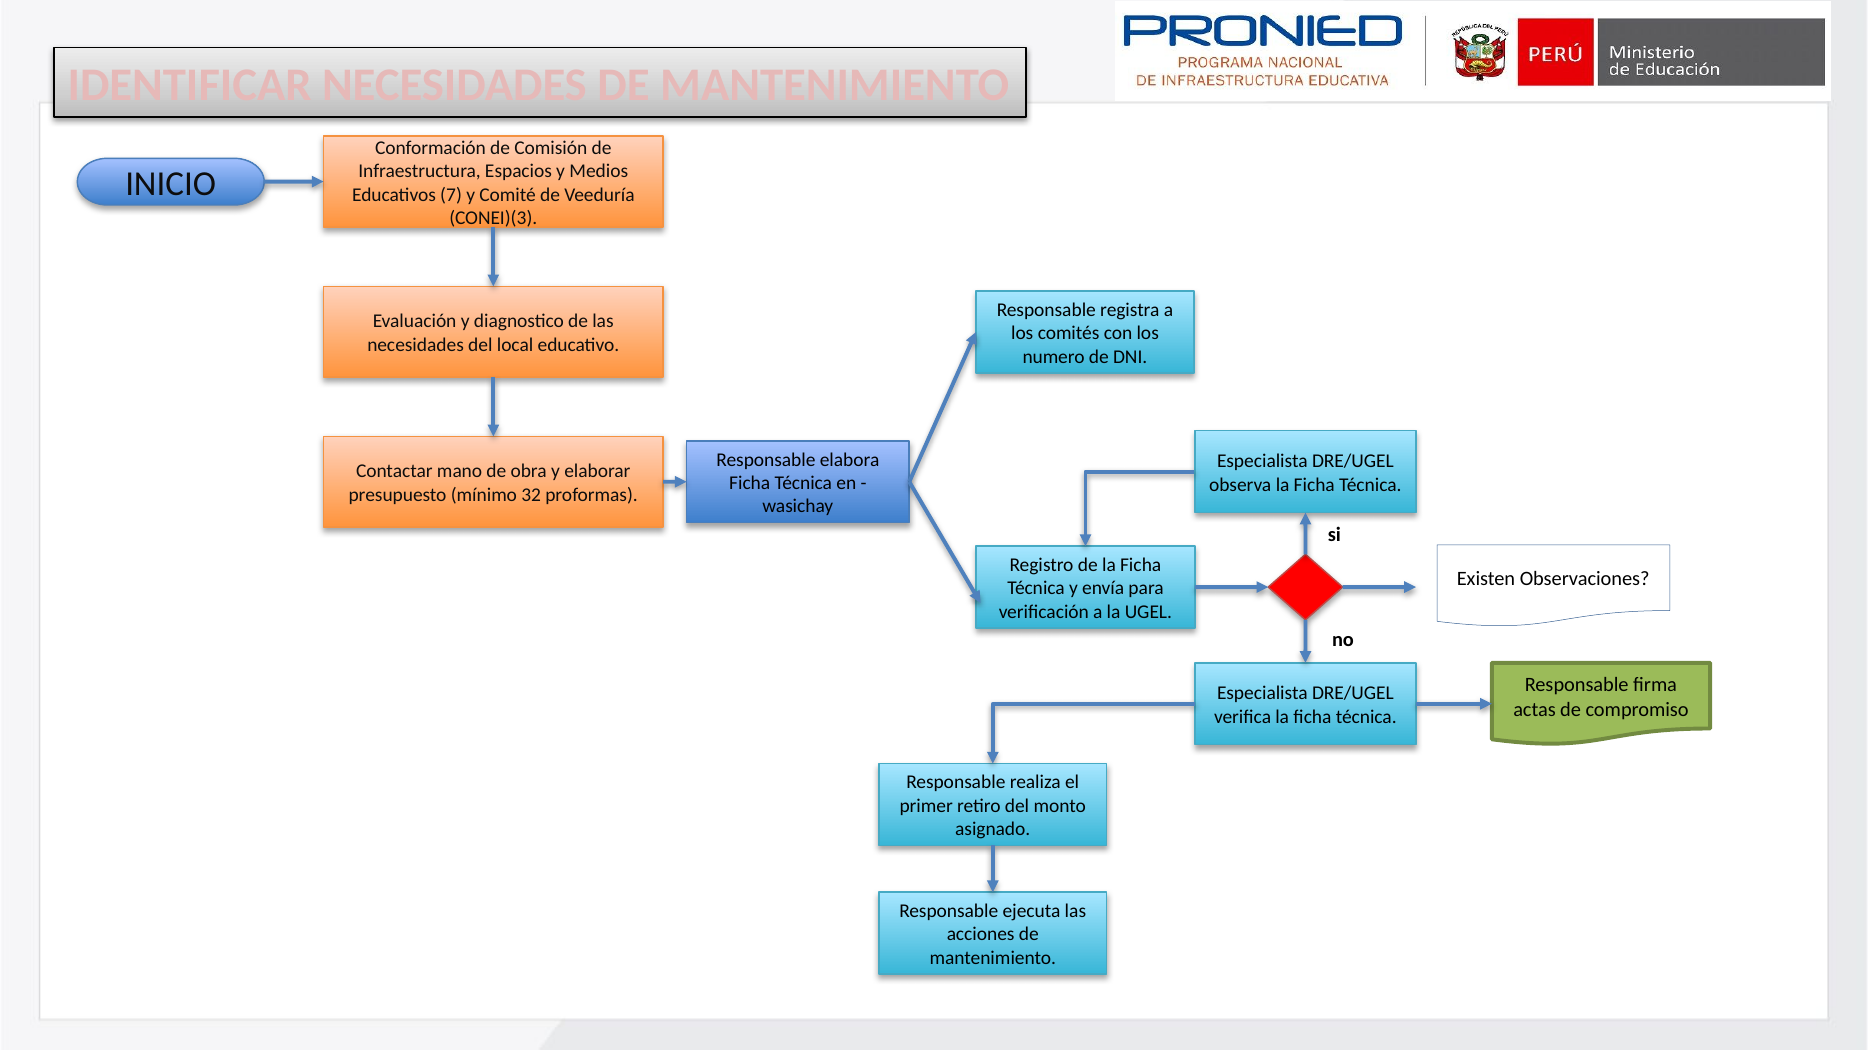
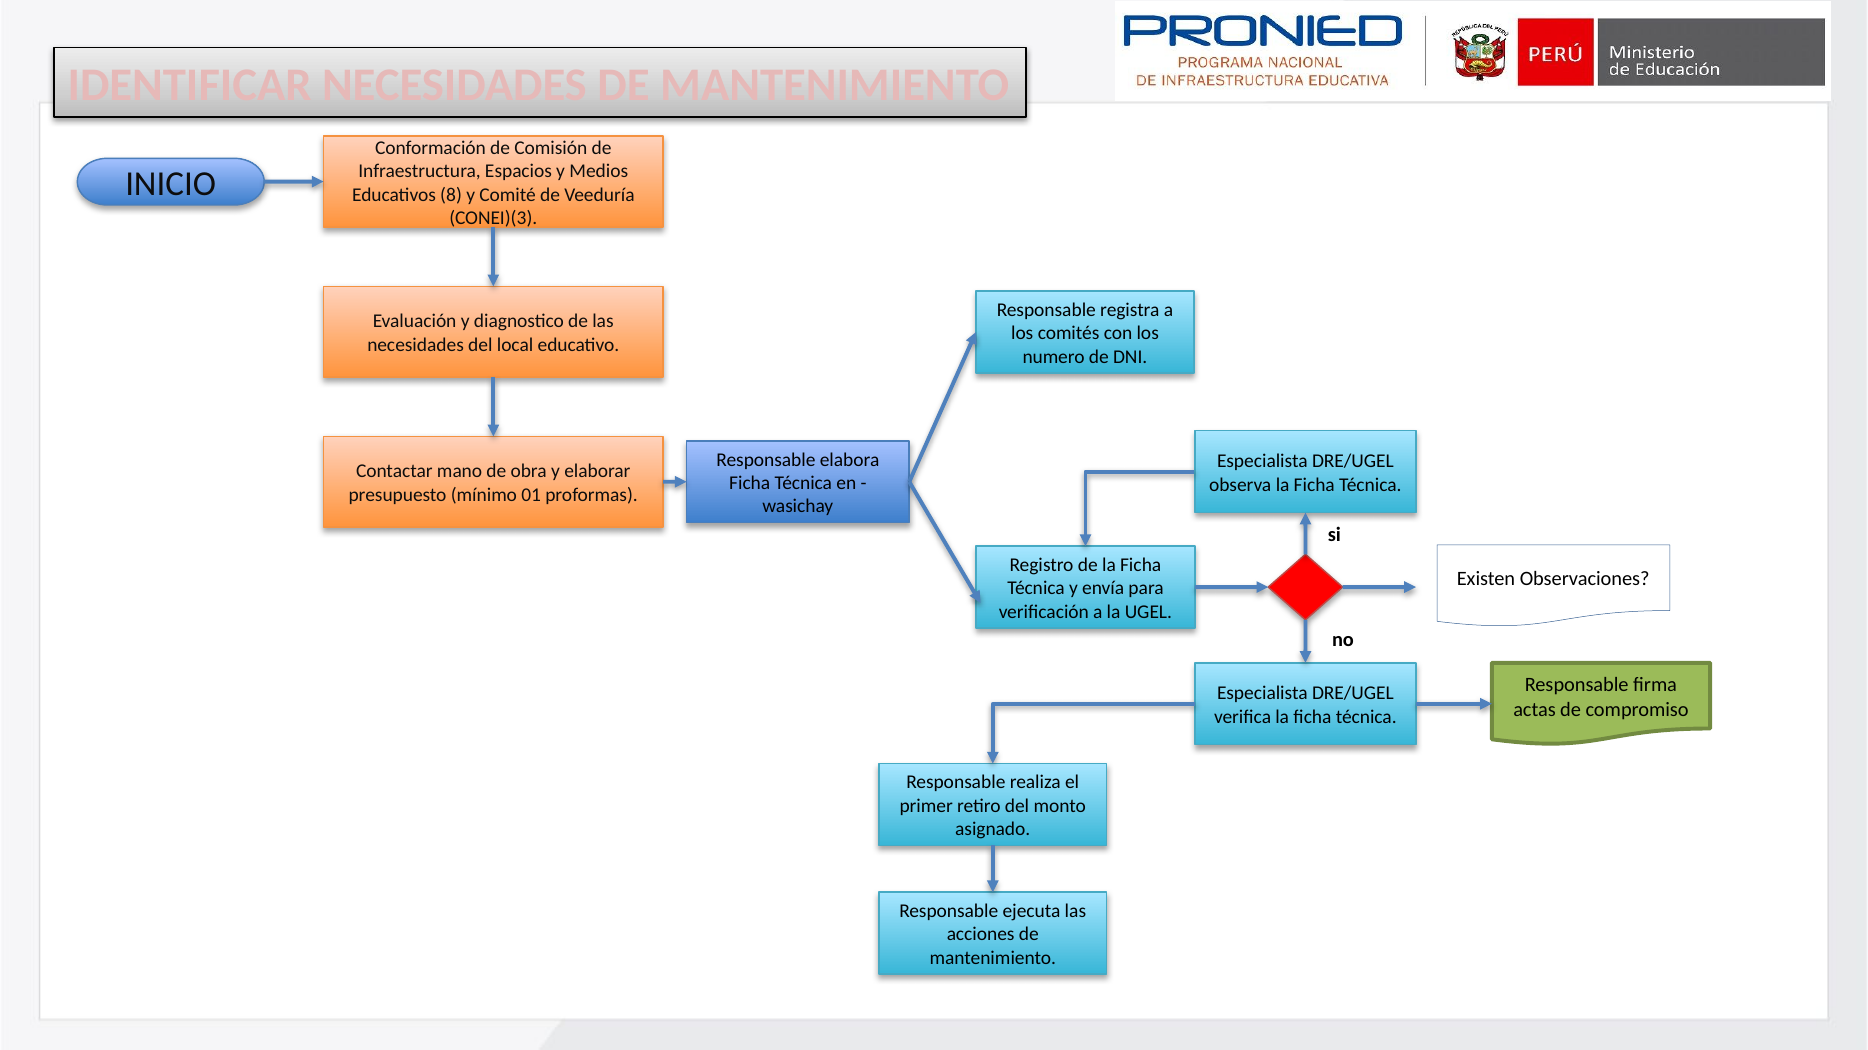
7: 7 -> 8 (451, 195)
32: 32 -> 01 (531, 495)
